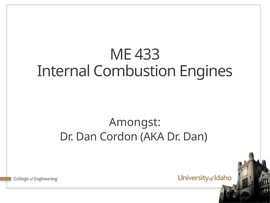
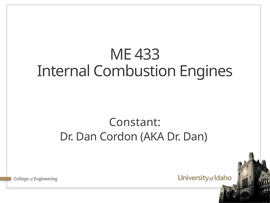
Amongst: Amongst -> Constant (135, 122)
